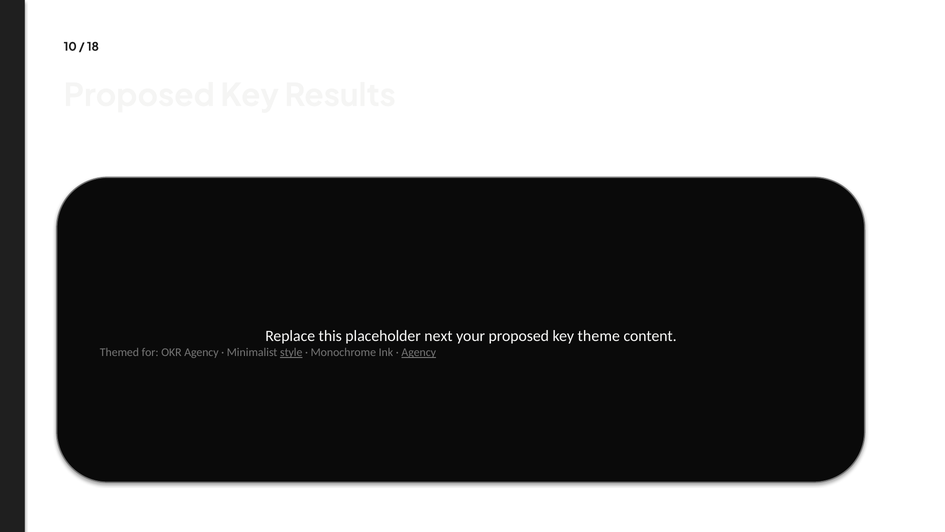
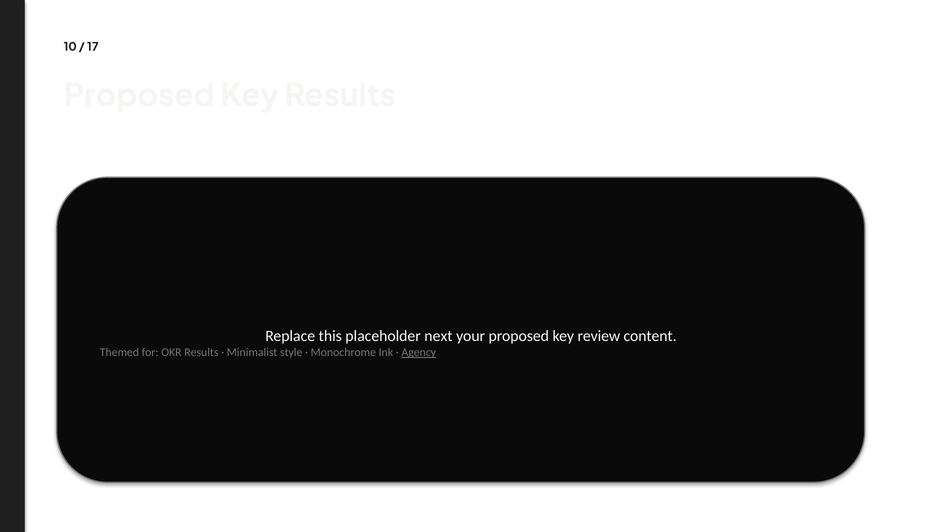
18: 18 -> 17 (93, 47)
theme: theme -> review (599, 336)
OKR Agency: Agency -> Results (201, 352)
style underline: present -> none (291, 352)
